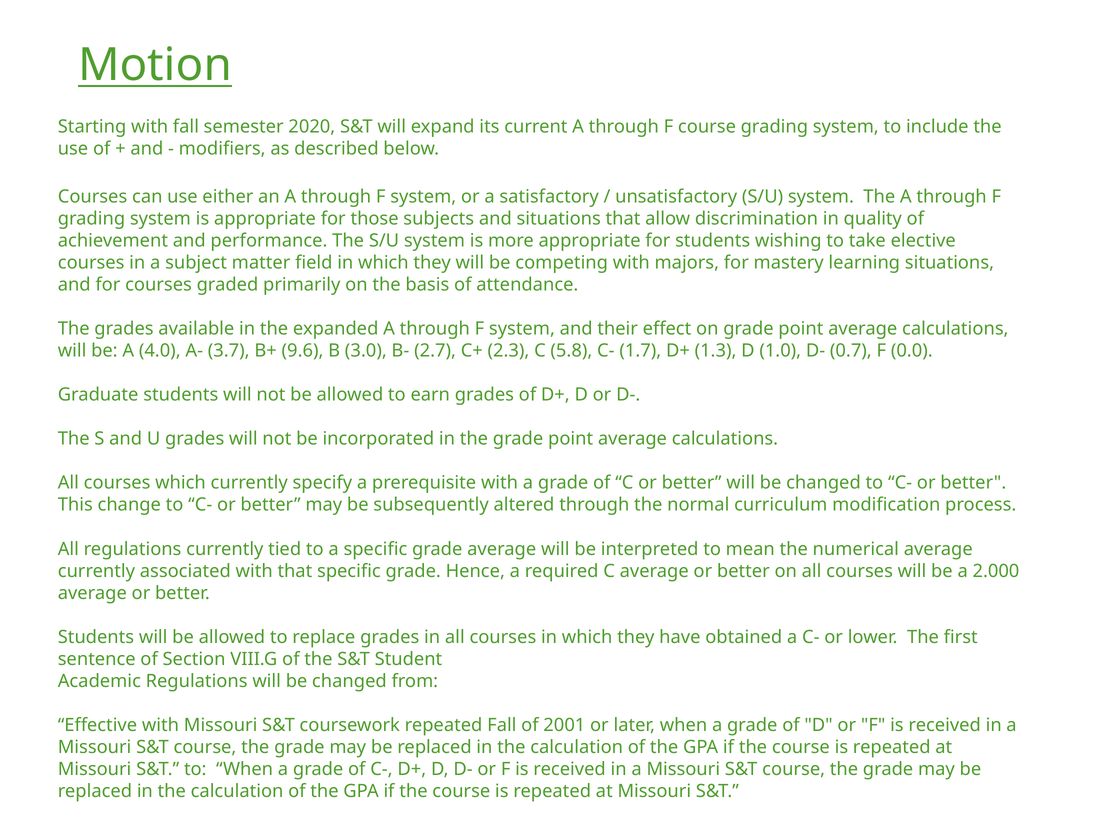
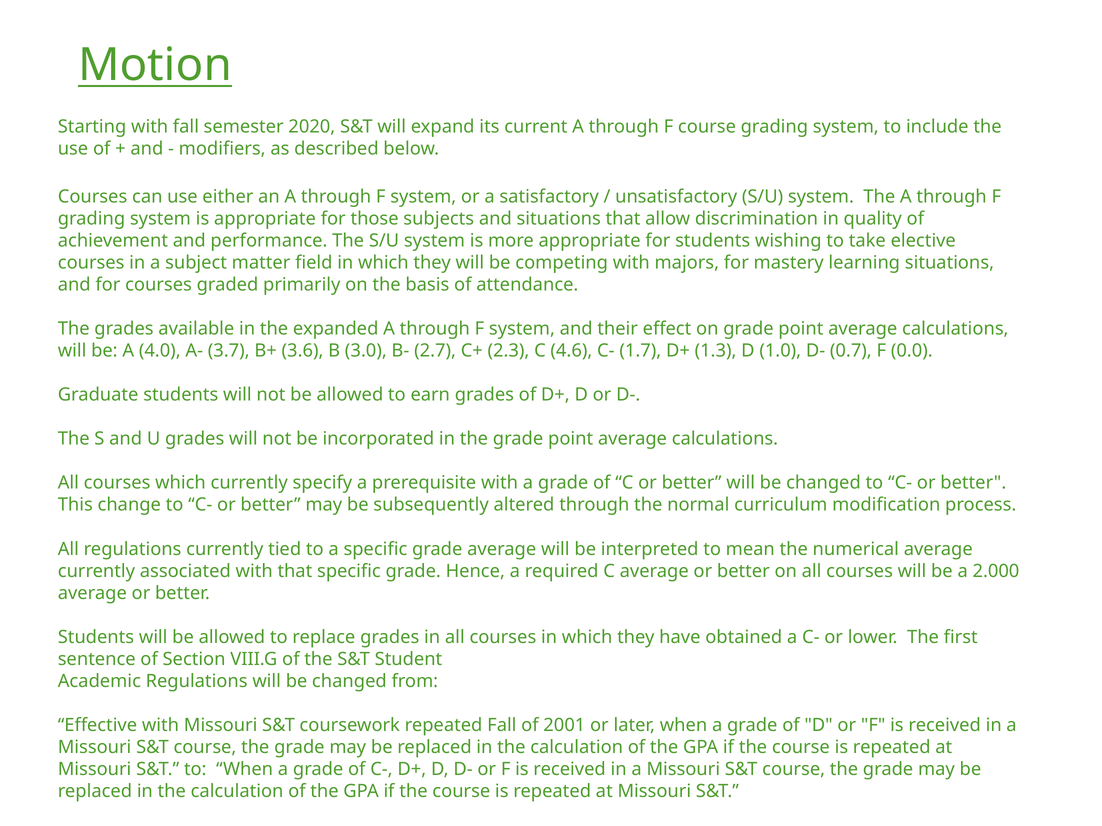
9.6: 9.6 -> 3.6 (303, 351)
5.8: 5.8 -> 4.6 (571, 351)
